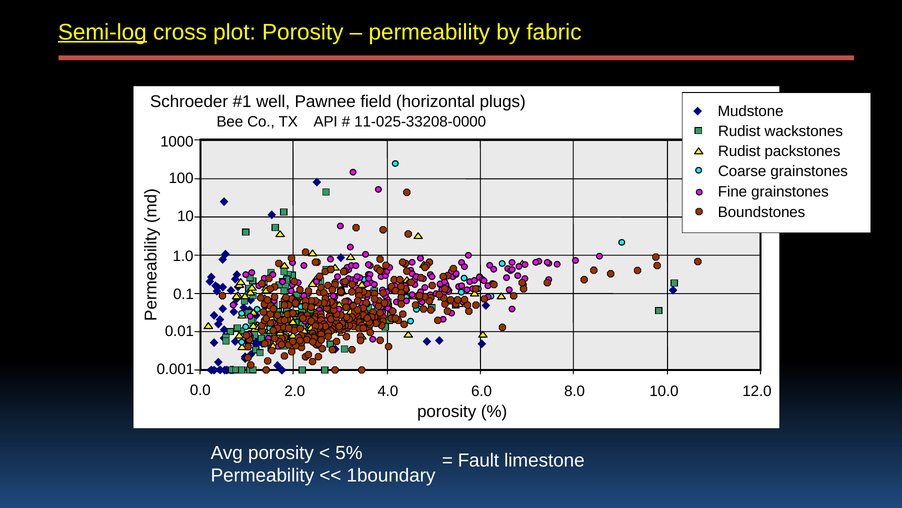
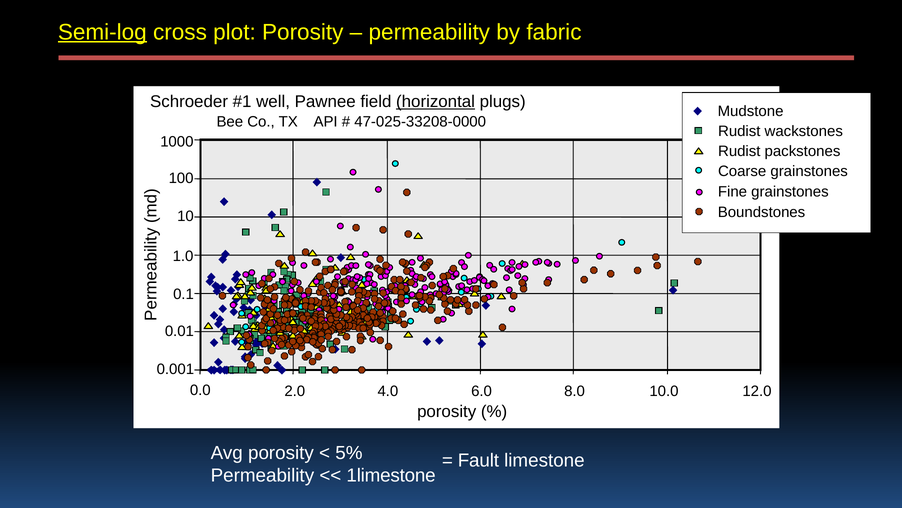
horizontal underline: none -> present (436, 102)
11-025-33208-0000: 11-025-33208-0000 -> 47-025-33208-0000 (420, 122)
1boundary: 1boundary -> 1limestone (391, 475)
